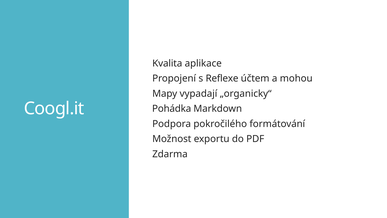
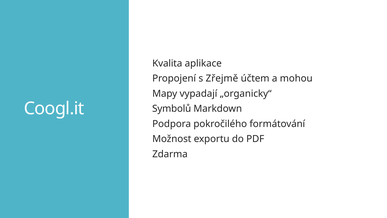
Reflexe: Reflexe -> Zřejmě (222, 78)
Pohádka: Pohádka -> Symbolů (172, 109)
